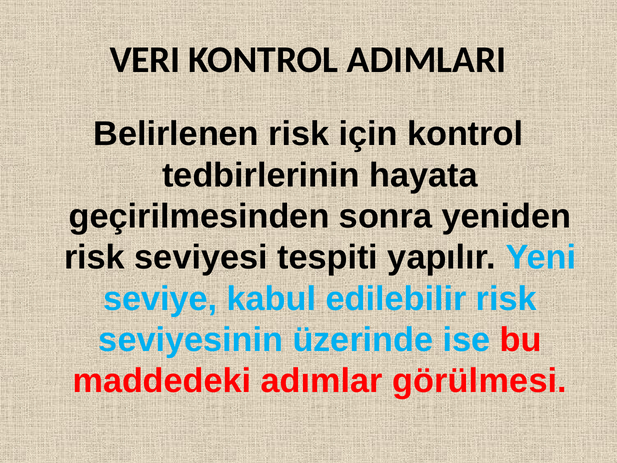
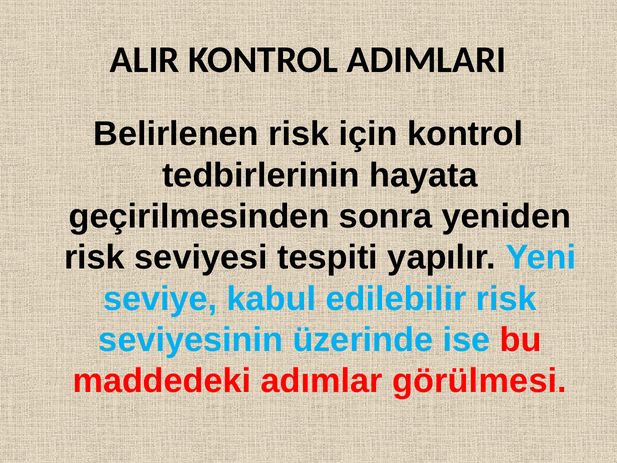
VERI: VERI -> ALIR (145, 60)
